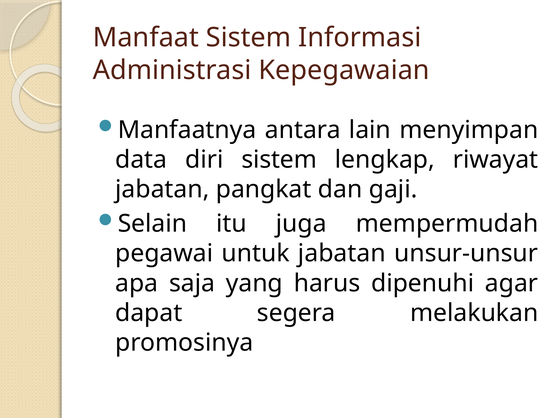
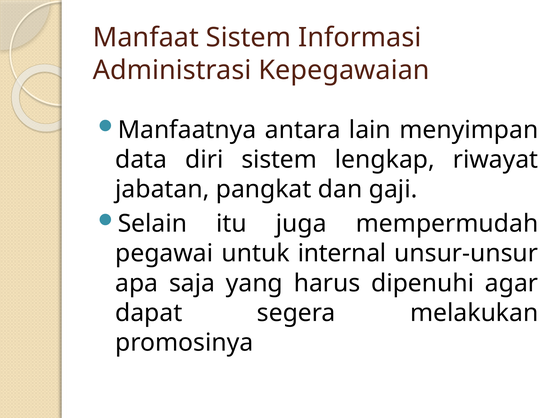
untuk jabatan: jabatan -> internal (342, 253)
